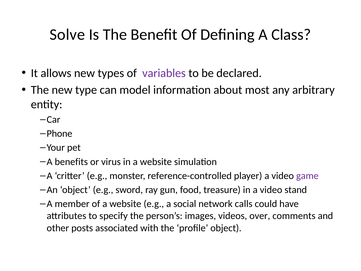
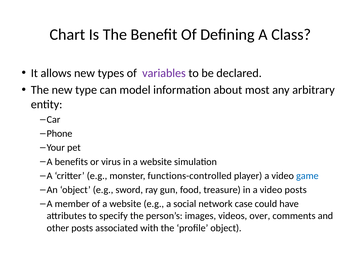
Solve: Solve -> Chart (67, 35)
reference-controlled: reference-controlled -> functions-controlled (190, 176)
game colour: purple -> blue (307, 176)
video stand: stand -> posts (296, 190)
calls: calls -> case (244, 204)
